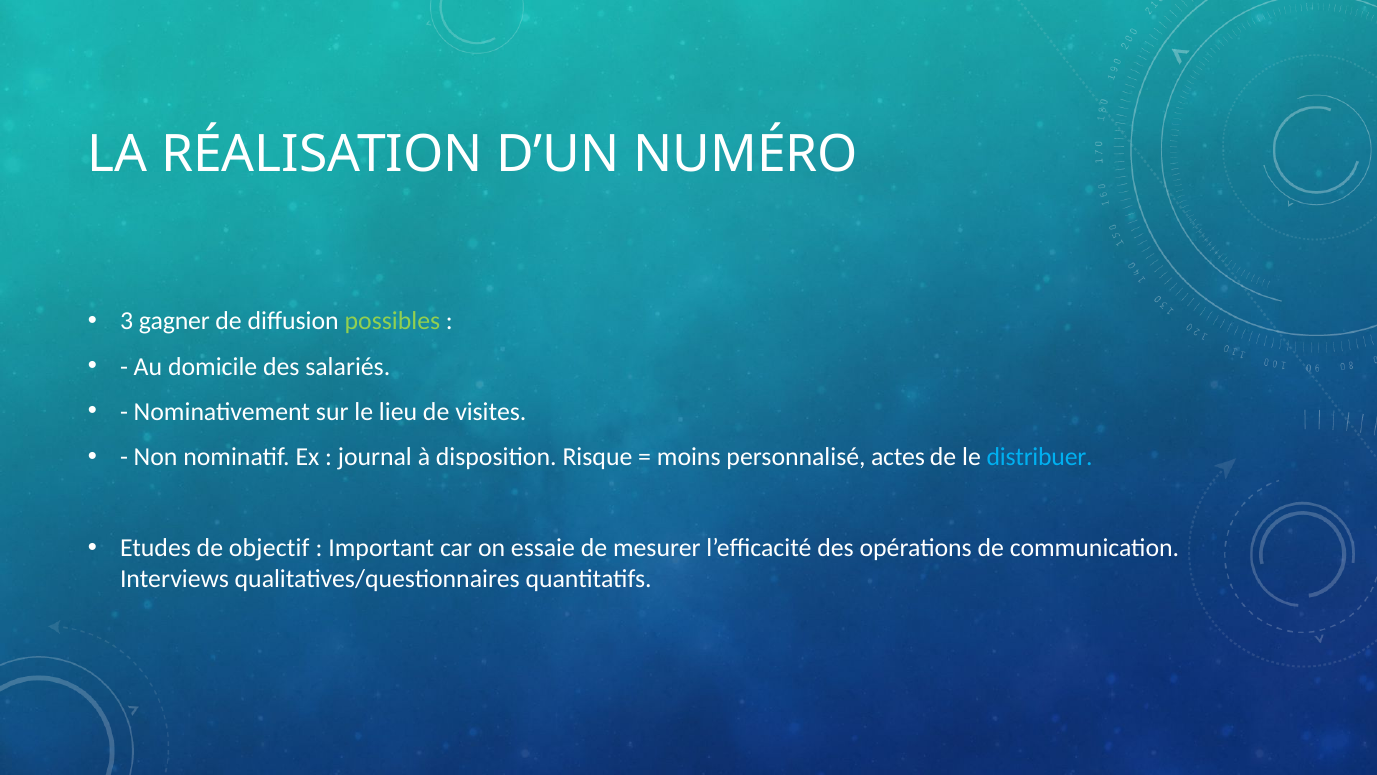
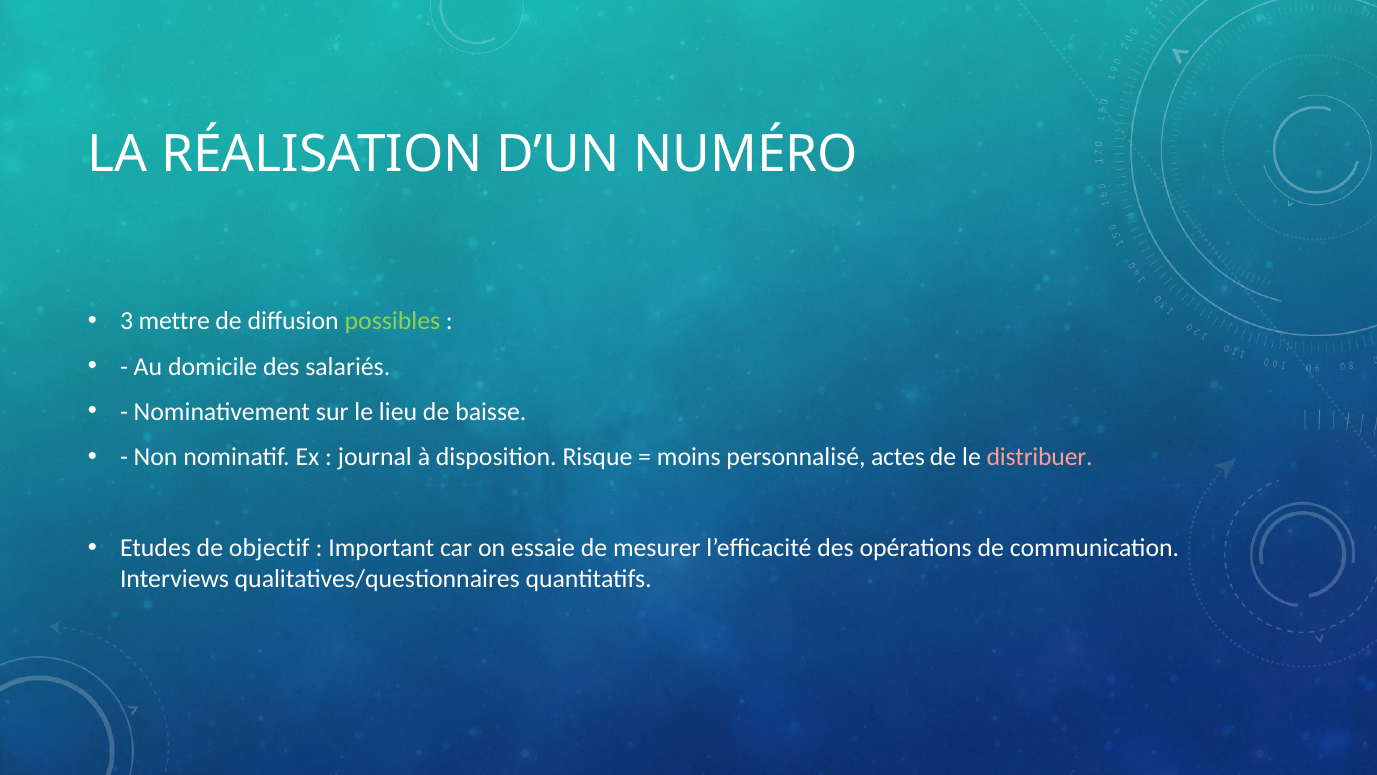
gagner: gagner -> mettre (174, 321)
visites: visites -> baisse (491, 412)
distribuer colour: light blue -> pink (1040, 457)
